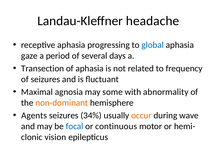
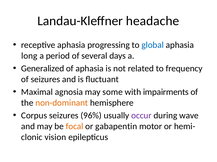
gaze: gaze -> long (29, 56)
Transection: Transection -> Generalized (43, 69)
abnormality: abnormality -> impairments (166, 92)
Agents: Agents -> Corpus (34, 116)
34%: 34% -> 96% (91, 116)
occur colour: orange -> purple (141, 116)
focal colour: blue -> orange (75, 127)
continuous: continuous -> gabapentin (116, 127)
